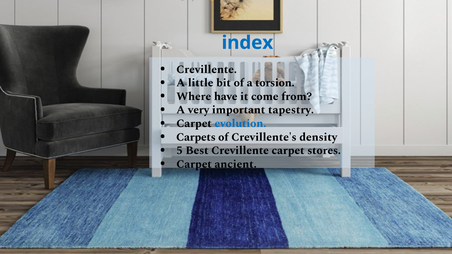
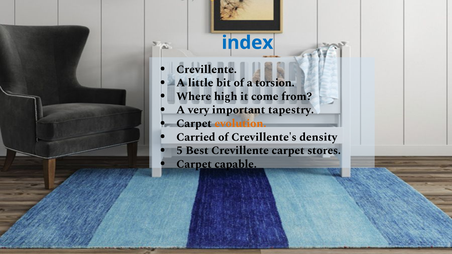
have: have -> high (226, 96)
evolution colour: blue -> orange (240, 124)
Carpets: Carpets -> Carried (196, 137)
ancient: ancient -> capable (236, 164)
